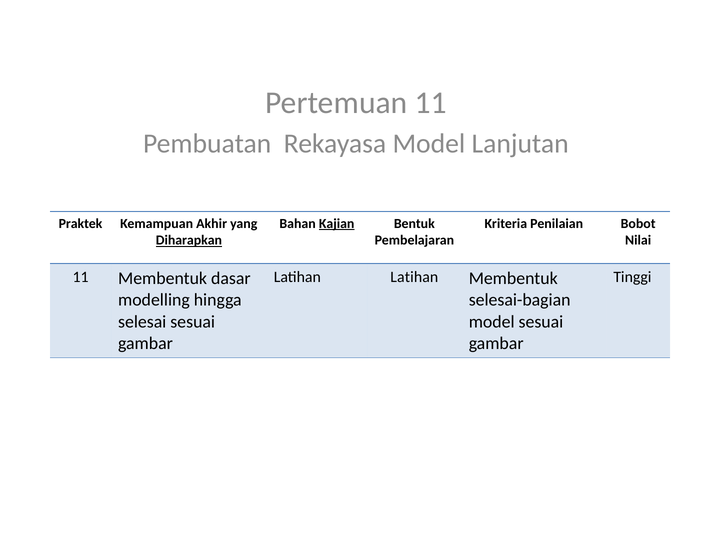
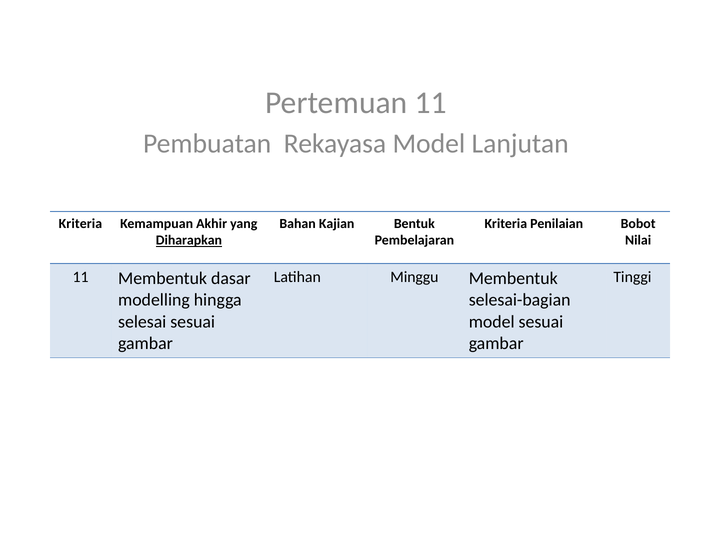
Praktek: Praktek -> Kriteria (80, 224)
Kajian underline: present -> none (337, 224)
Latihan Latihan: Latihan -> Minggu (414, 277)
